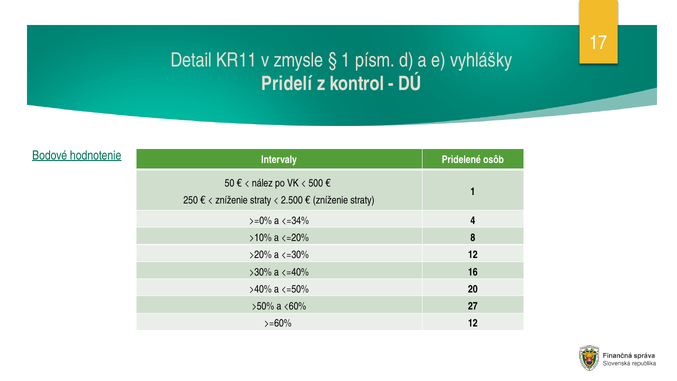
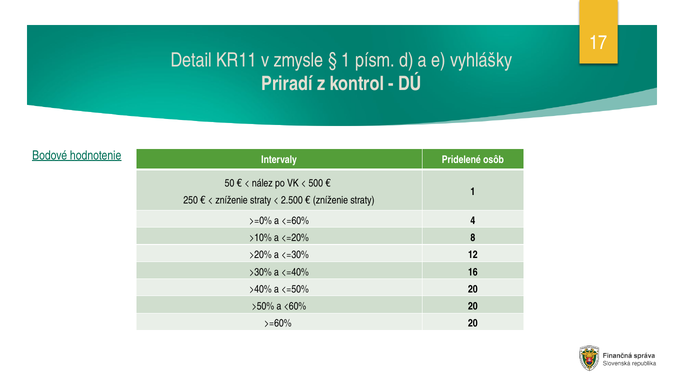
Pridelí: Pridelí -> Priradí (287, 84)
<=34%: <=34% -> <=60% (295, 221)
<60% 27: 27 -> 20 (473, 306)
>=60% 12: 12 -> 20 (473, 323)
